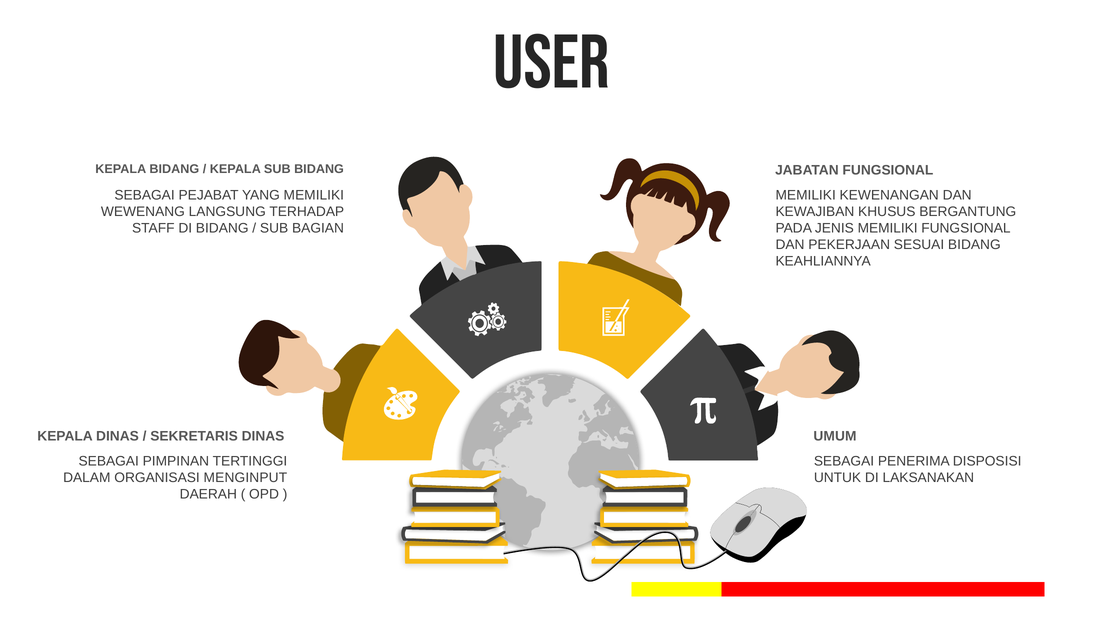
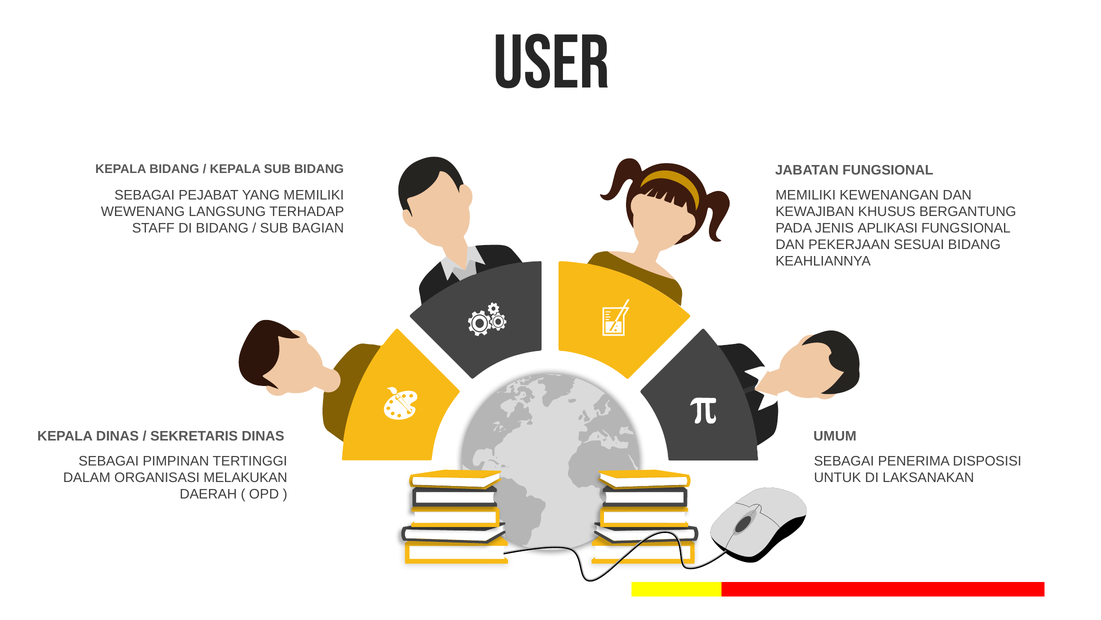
JENIS MEMILIKI: MEMILIKI -> APLIKASI (888, 228)
MENGINPUT: MENGINPUT -> MELAKUKAN (246, 477)
